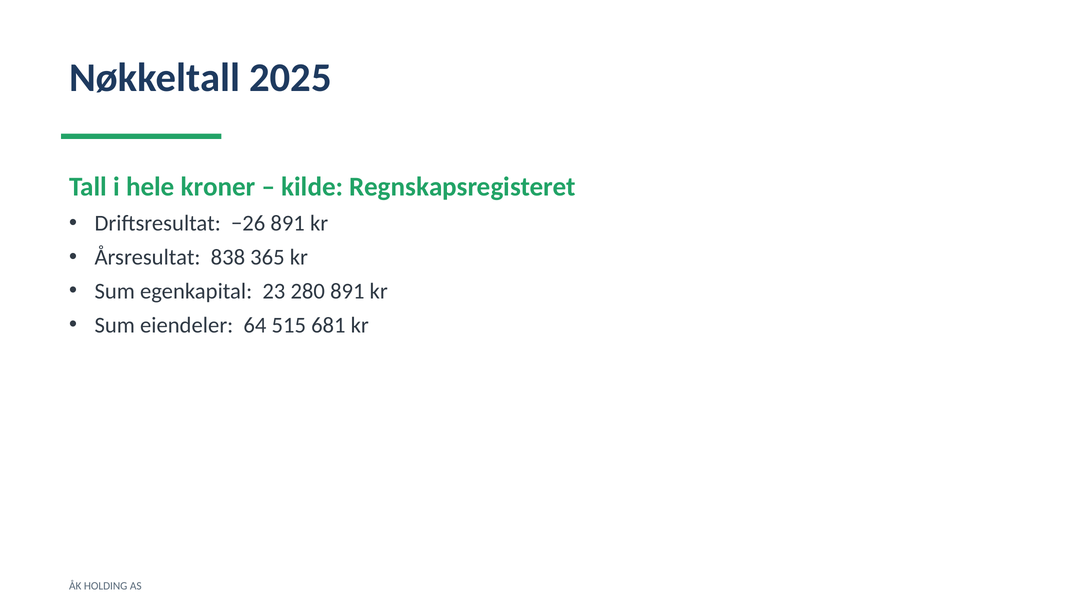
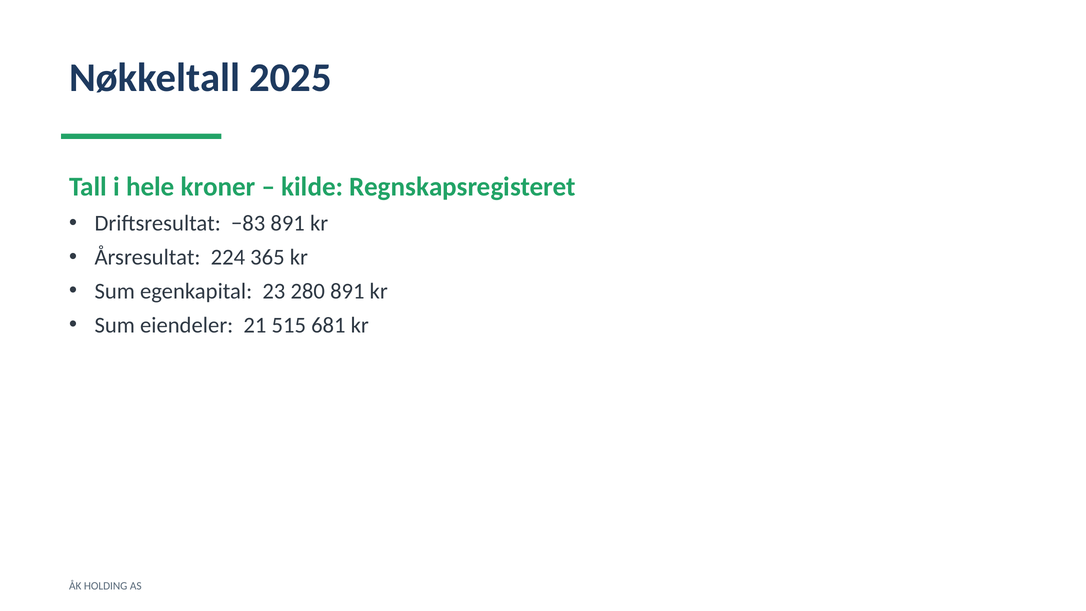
−26: −26 -> −83 (248, 223)
838: 838 -> 224 (228, 257)
64: 64 -> 21 (255, 325)
